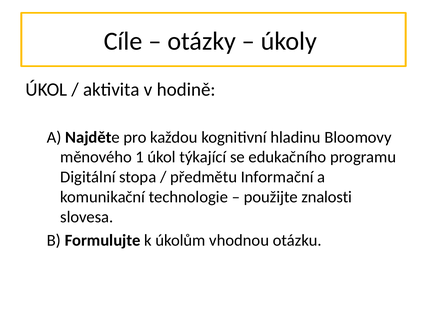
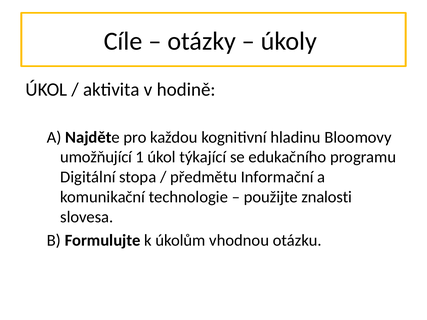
měnového: měnového -> umožňující (96, 157)
